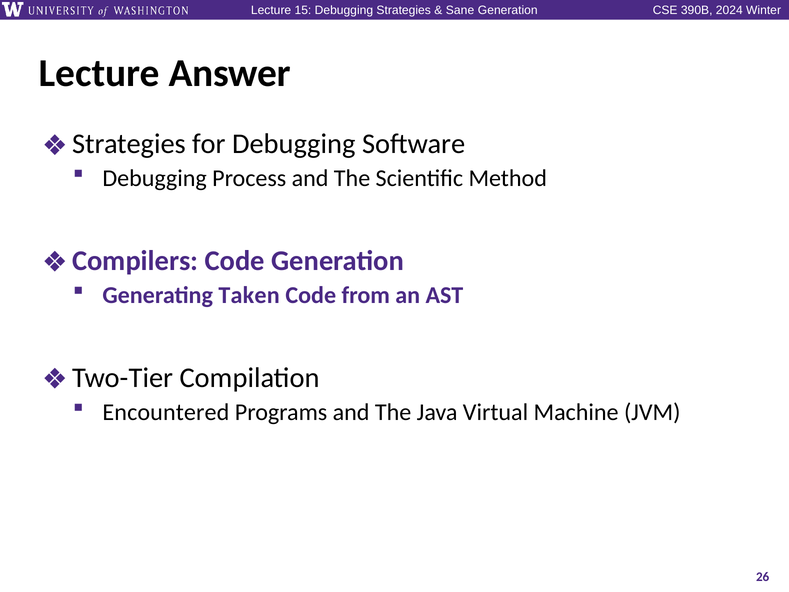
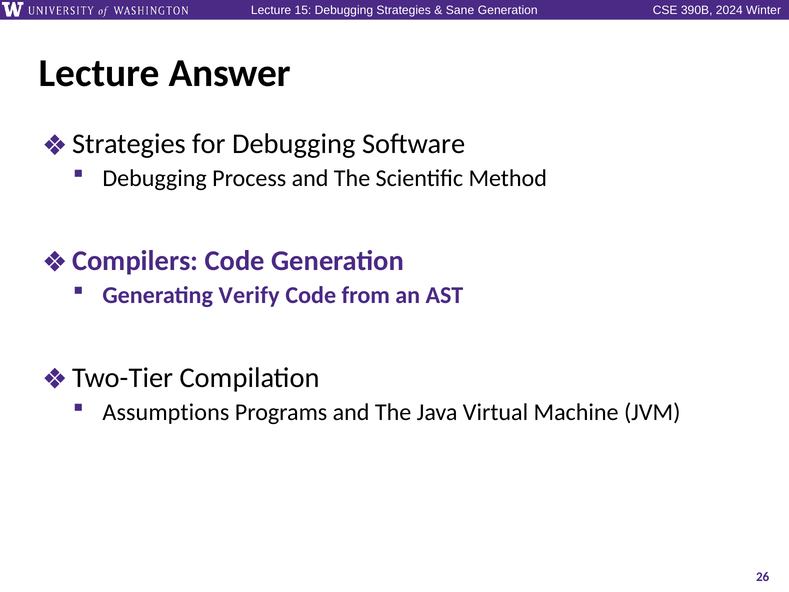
Taken: Taken -> Verify (249, 295)
Encountered: Encountered -> Assumptions (166, 412)
